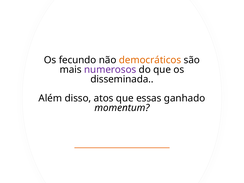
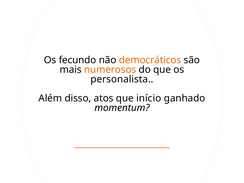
numerosos colour: purple -> orange (110, 70)
disseminada: disseminada -> personalista (122, 79)
essas: essas -> início (149, 98)
